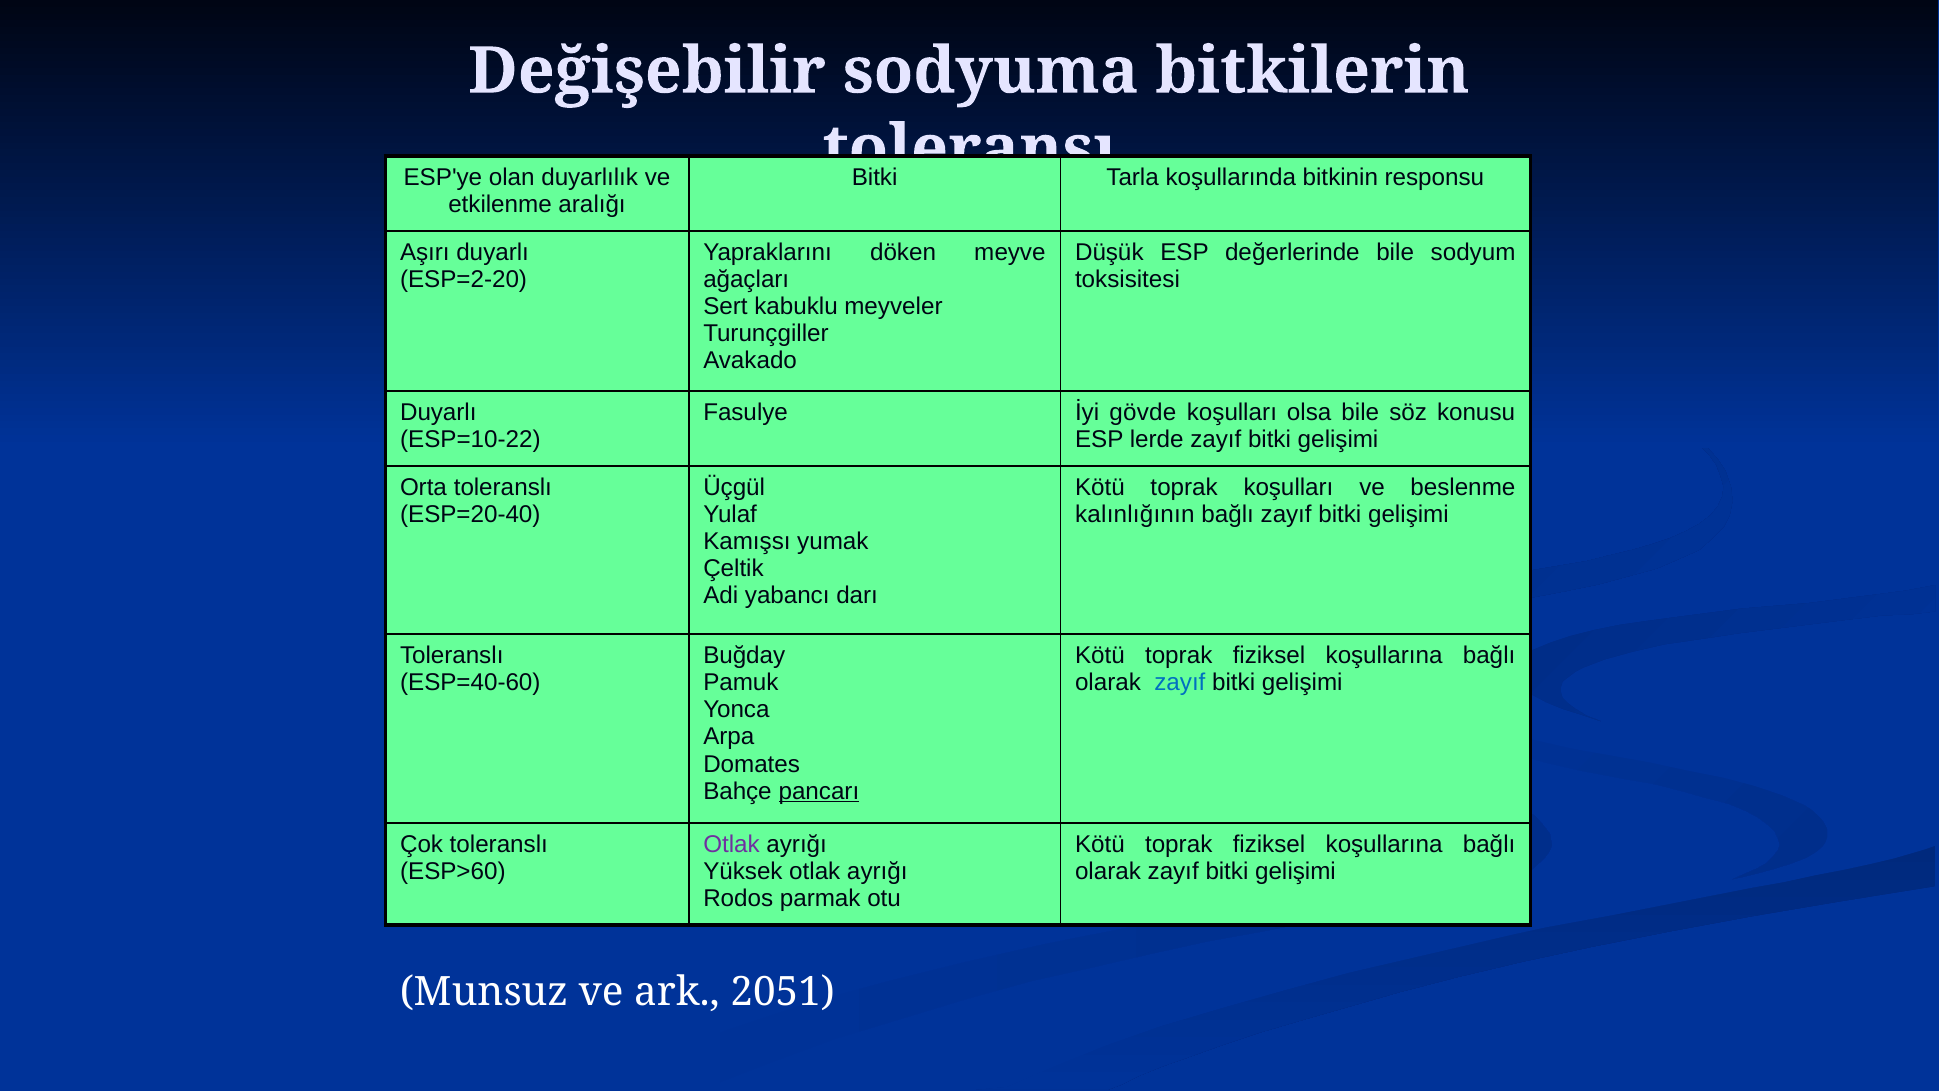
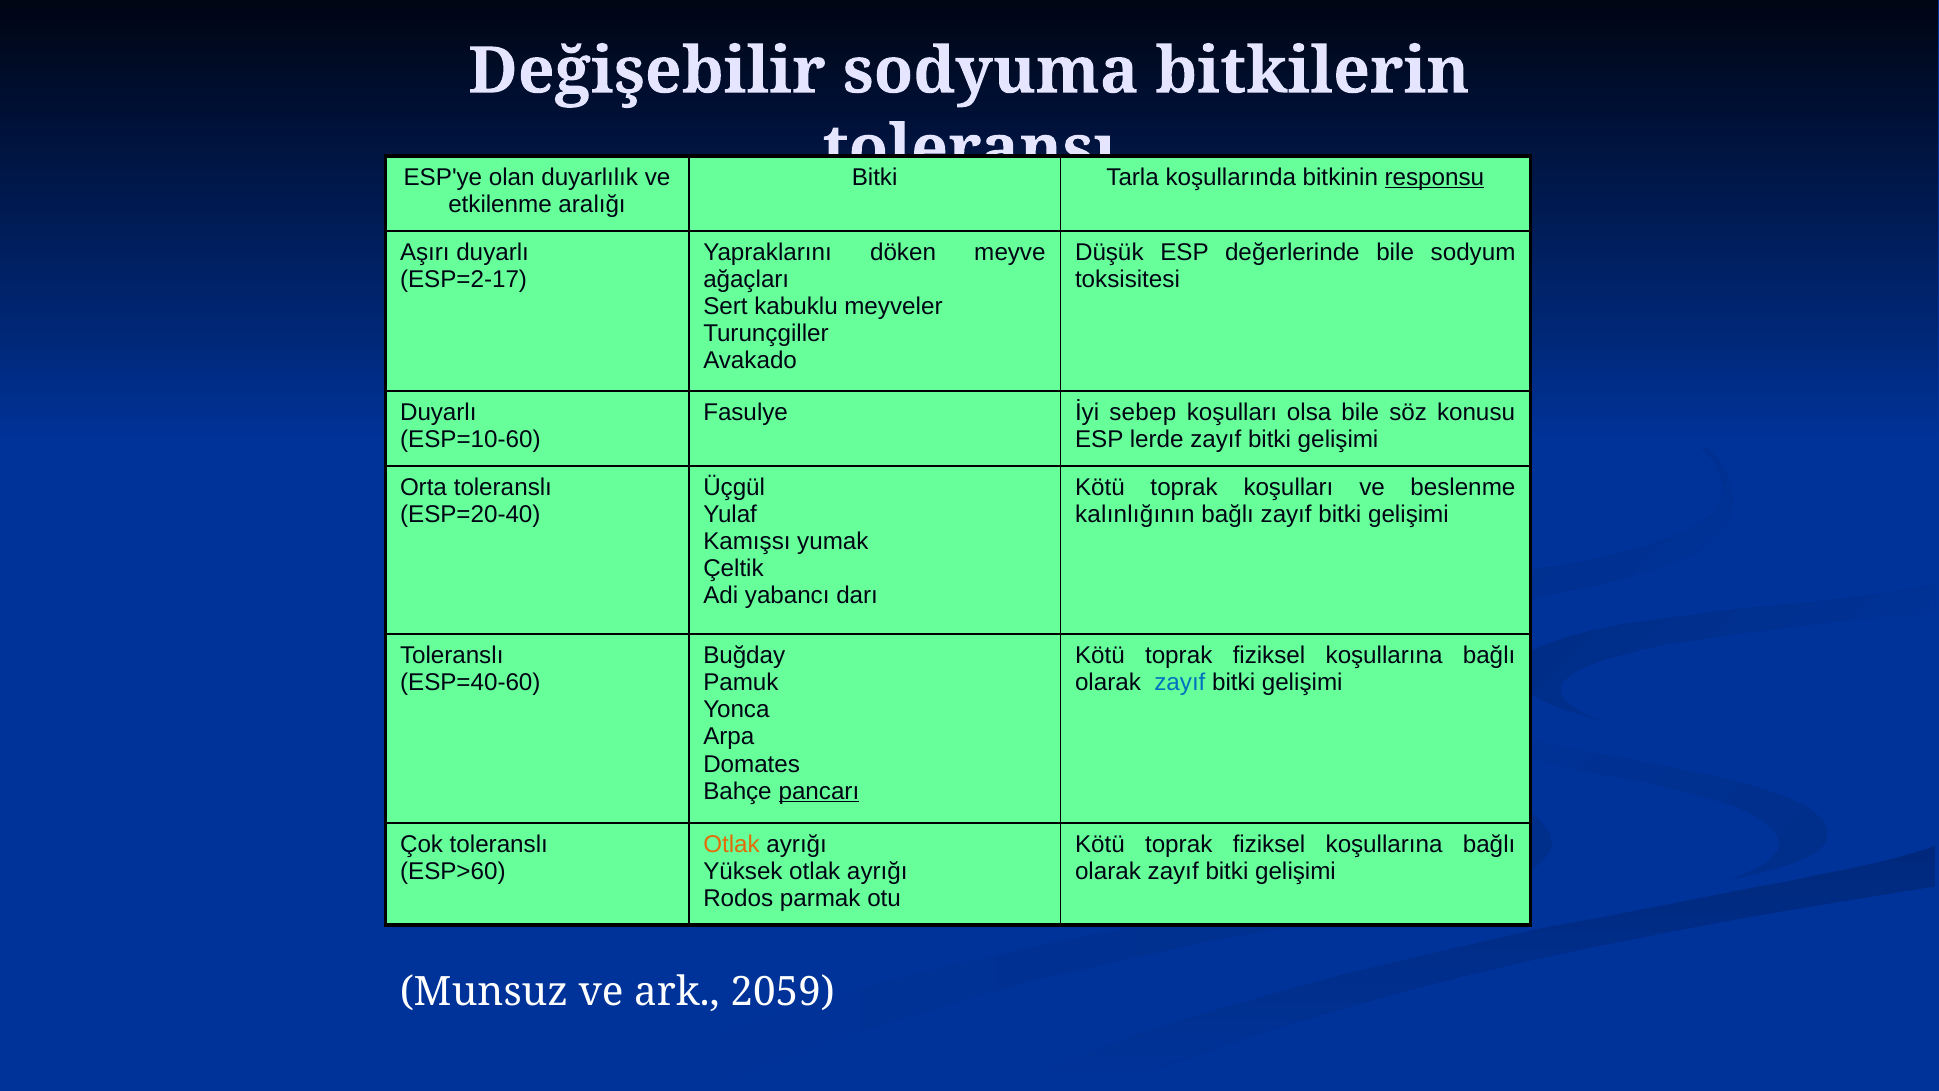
responsu underline: none -> present (1434, 177)
ESP=2-20: ESP=2-20 -> ESP=2-17 (464, 279)
gövde: gövde -> sebep (1143, 412)
ESP=10-22: ESP=10-22 -> ESP=10-60 (470, 439)
Otlak colour: purple -> orange (732, 844)
2051: 2051 -> 2059 (783, 992)
